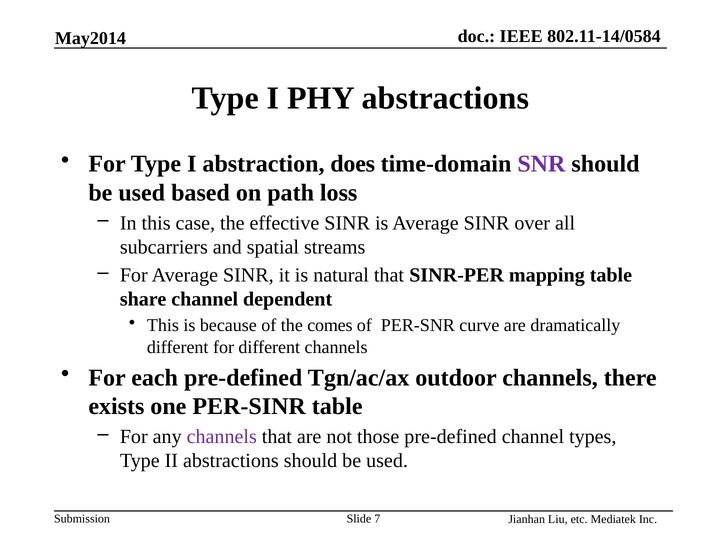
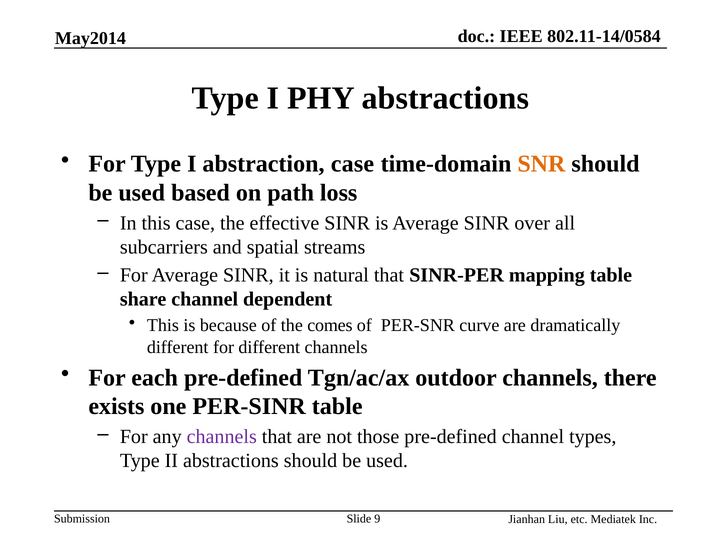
abstraction does: does -> case (352, 164)
SNR colour: purple -> orange (541, 164)
7: 7 -> 9 (377, 519)
